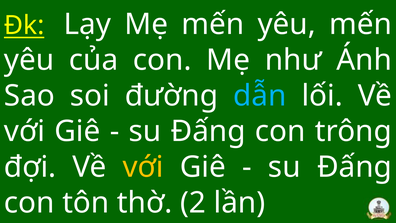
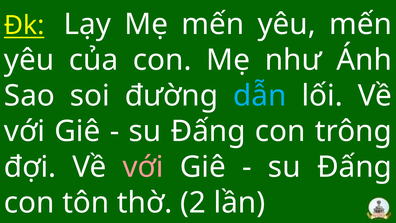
với colour: yellow -> pink (143, 167)
